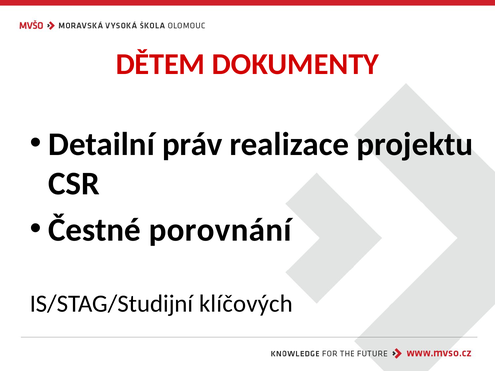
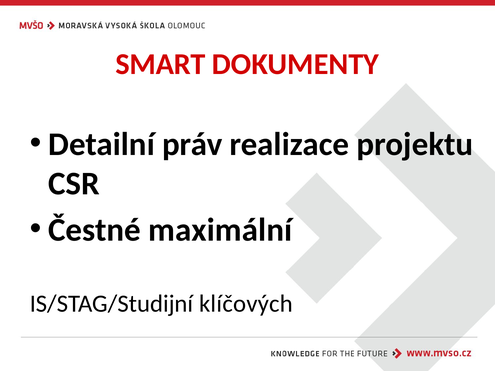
DĚTEM: DĚTEM -> SMART (160, 64)
porovnání: porovnání -> maximální (220, 230)
